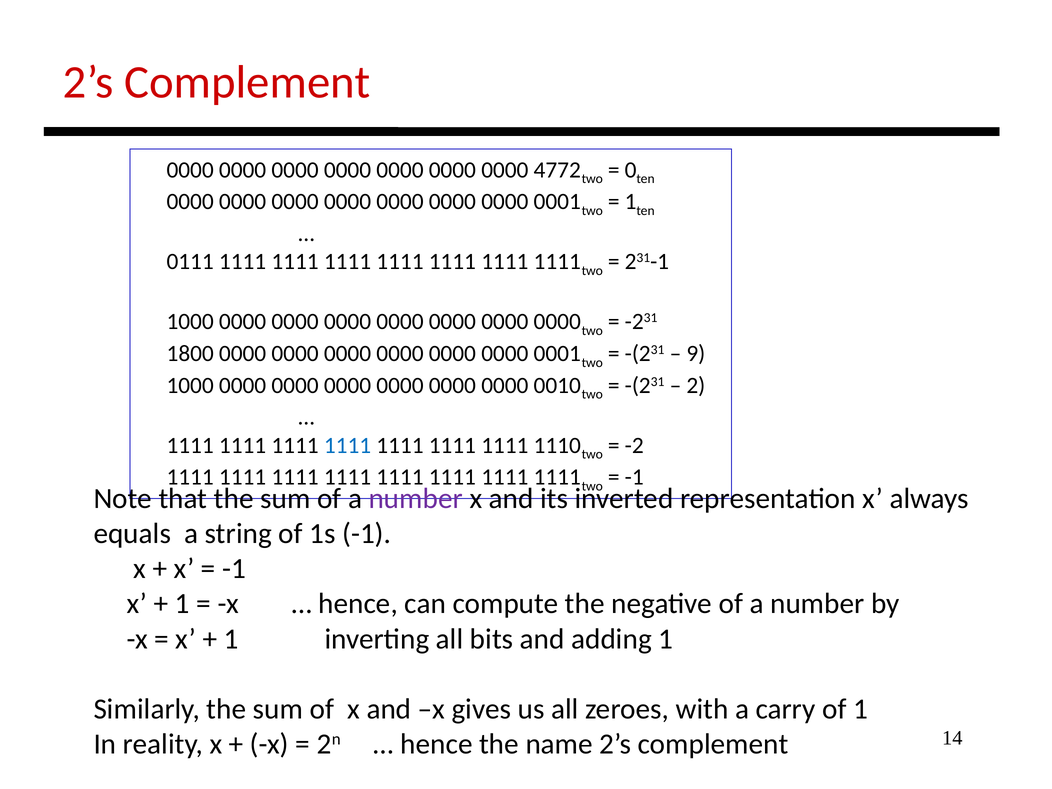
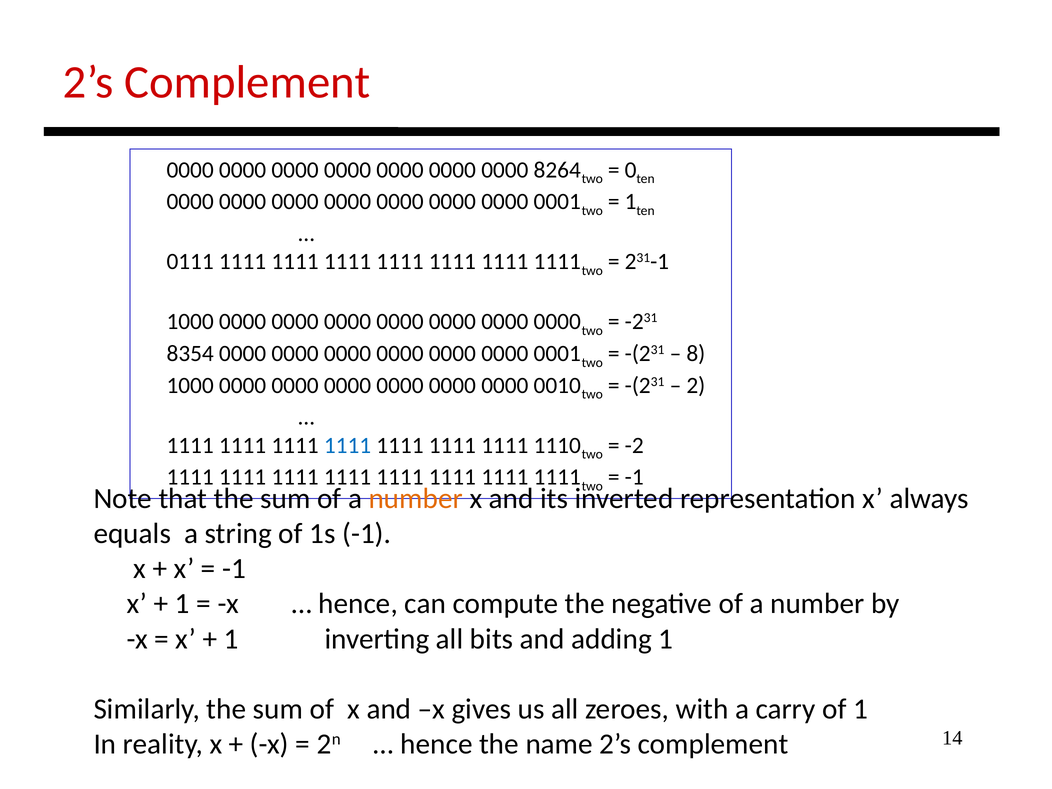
4772: 4772 -> 8264 (557, 170)
1800: 1800 -> 8354 (190, 353)
9: 9 -> 8 (696, 353)
number colour: purple -> orange (416, 499)
